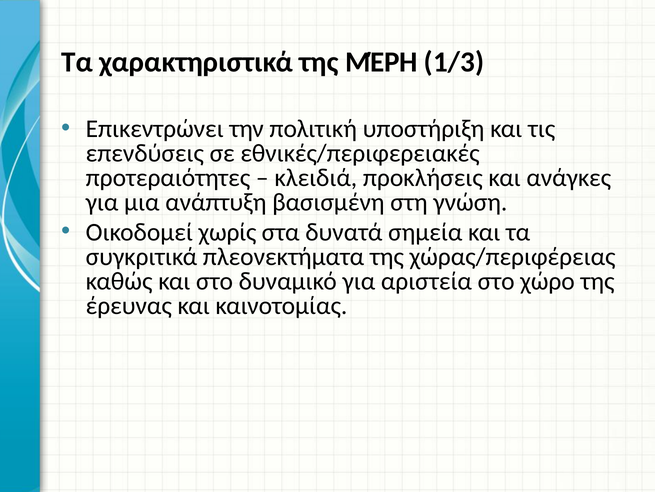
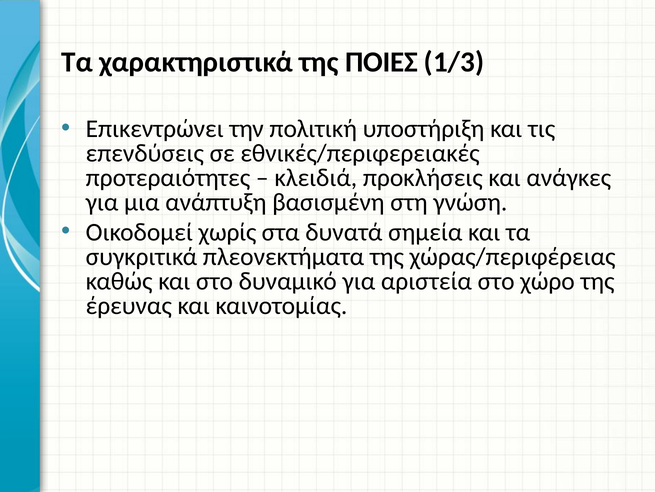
ΜΈΡΗ: ΜΈΡΗ -> ΠΟΙΕΣ (381, 62)
